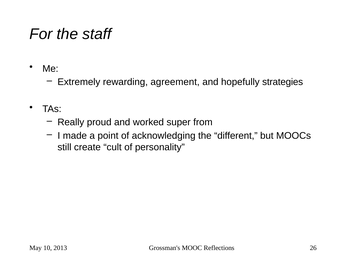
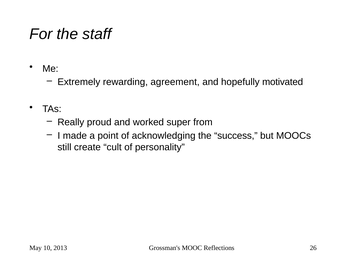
strategies: strategies -> motivated (283, 82)
different: different -> success (236, 136)
